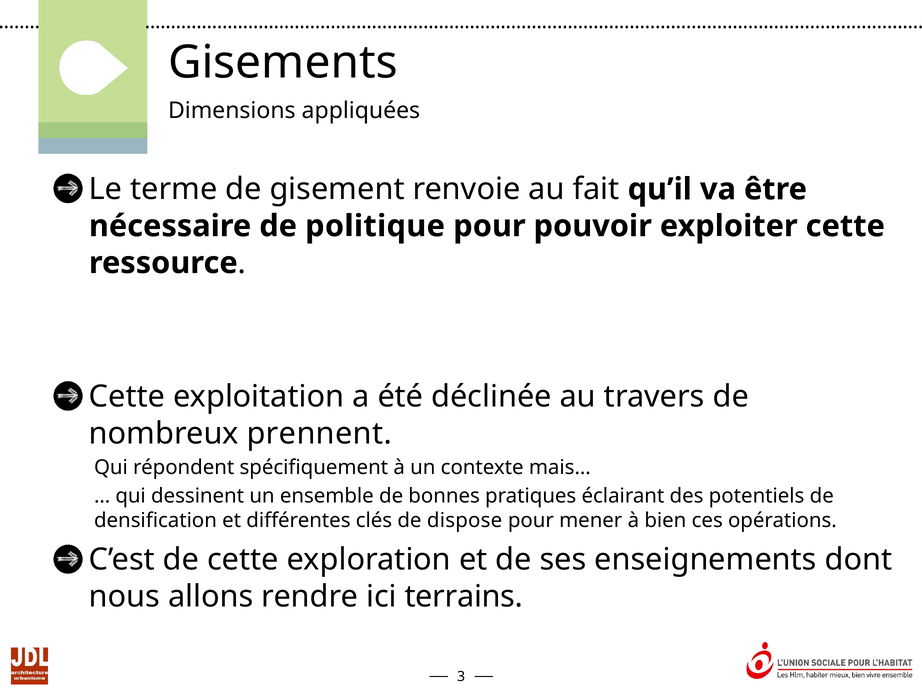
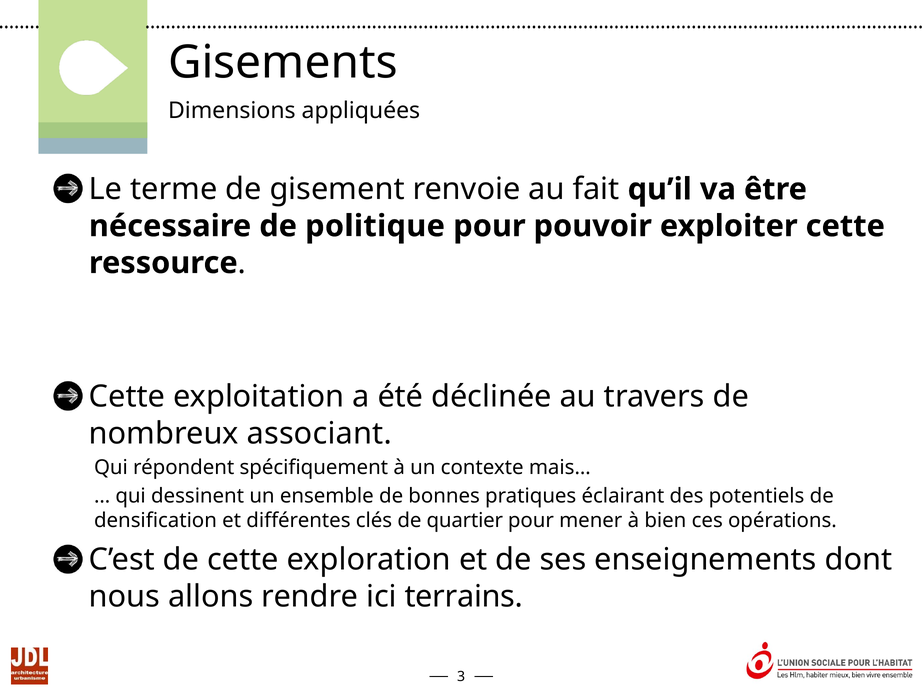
prennent: prennent -> associant (319, 434)
dispose: dispose -> quartier (465, 521)
